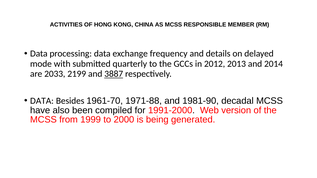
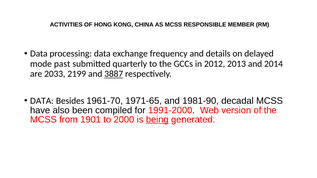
with: with -> past (62, 64)
1971-88: 1971-88 -> 1971-65 (144, 101)
1999: 1999 -> 1901 (91, 120)
being underline: none -> present (157, 120)
